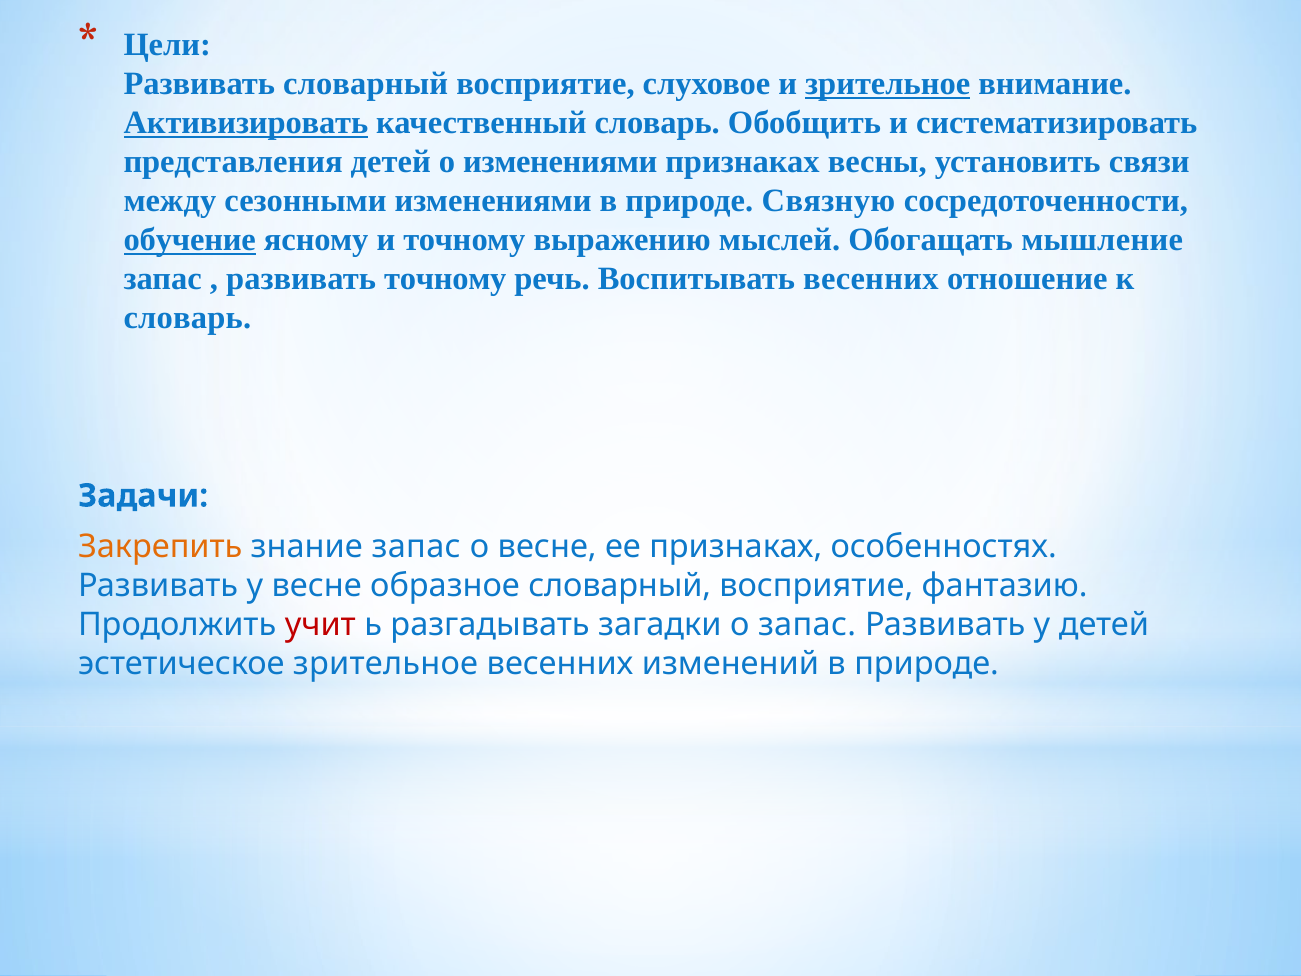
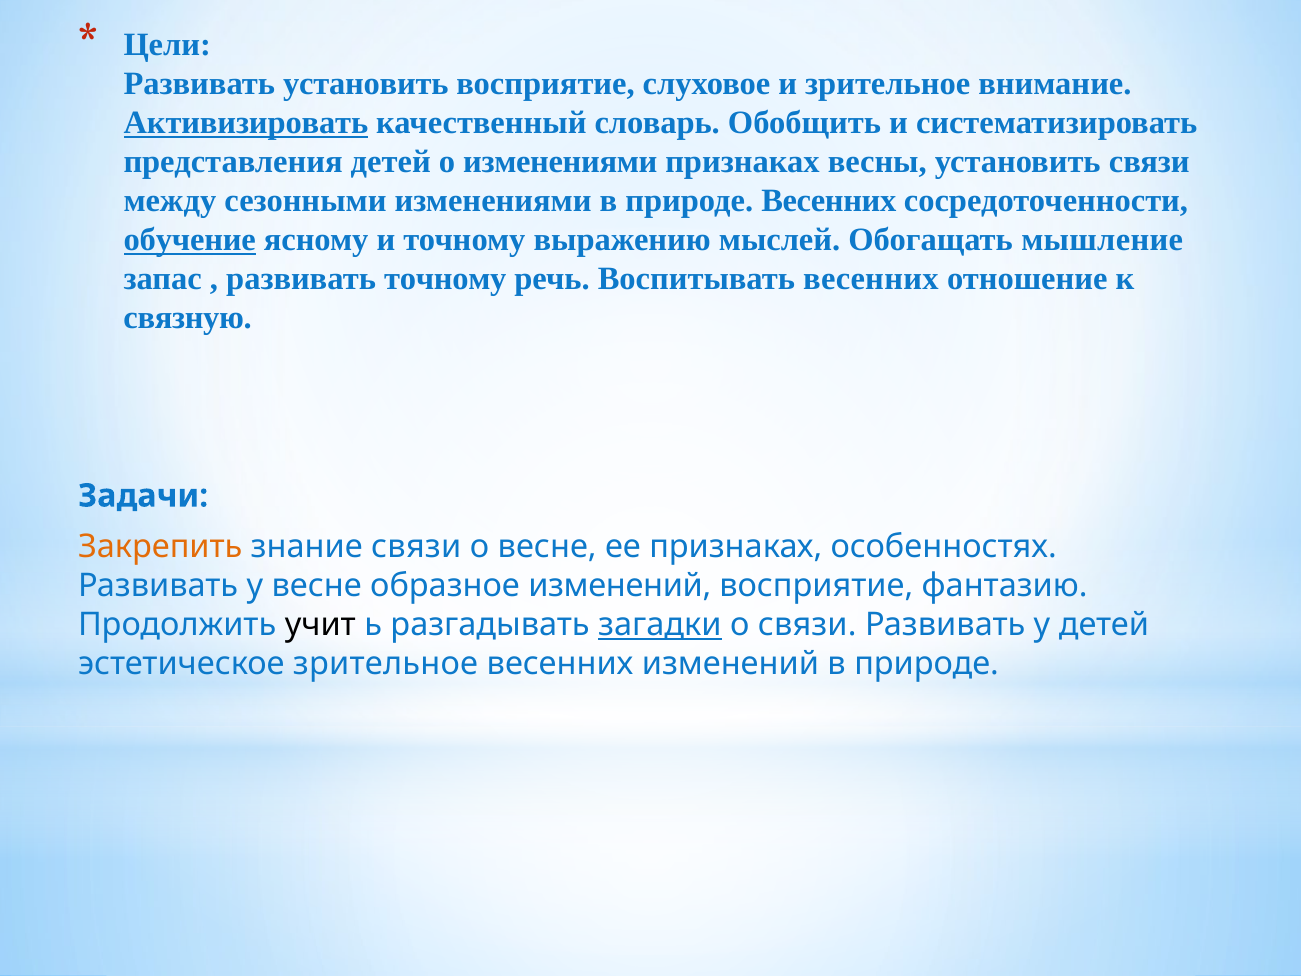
Развивать словарный: словарный -> установить (366, 84)
зрительное underline: present -> none (888, 84)
природе Связную: Связную -> Весенних (829, 201)
словарь: словарь -> связную (188, 318)
знание запас: запас -> связи (416, 547)
образное словарный: словарный -> изменений (620, 586)
учит colour: red -> black (320, 625)
загадки underline: none -> present (660, 625)
о запас: запас -> связи (807, 625)
